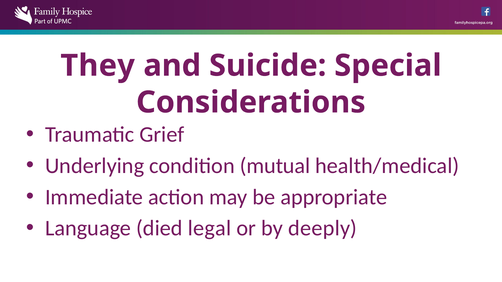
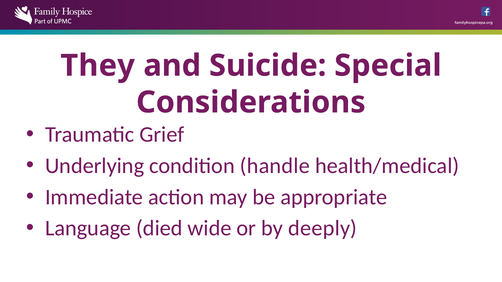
mutual: mutual -> handle (275, 166)
legal: legal -> wide (210, 228)
